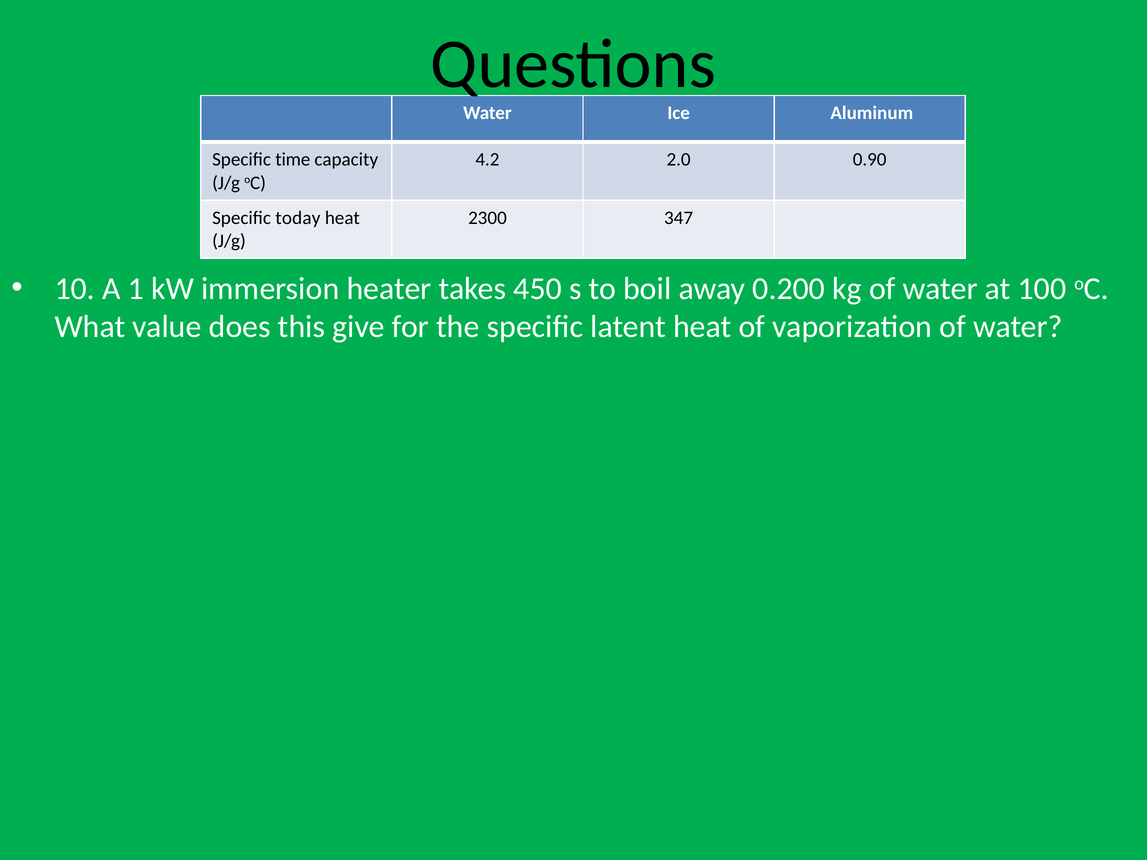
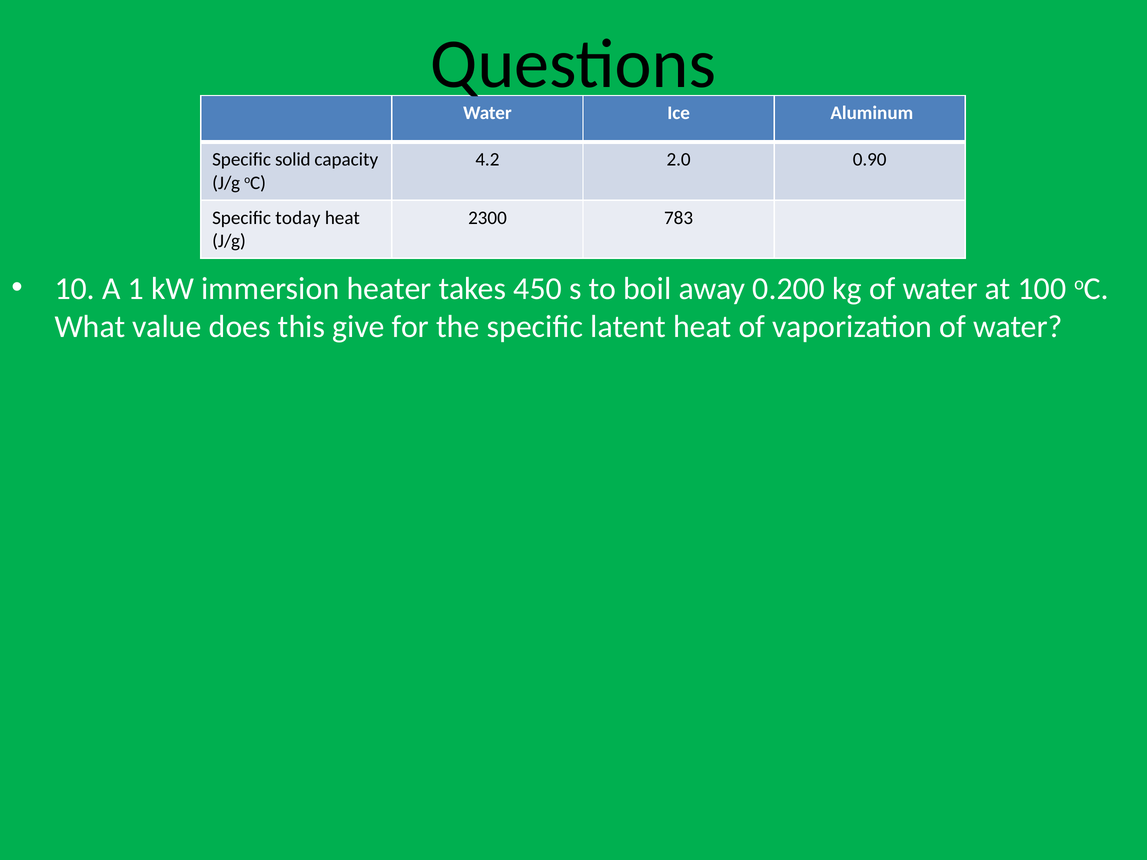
time: time -> solid (293, 160)
347: 347 -> 783 (679, 218)
